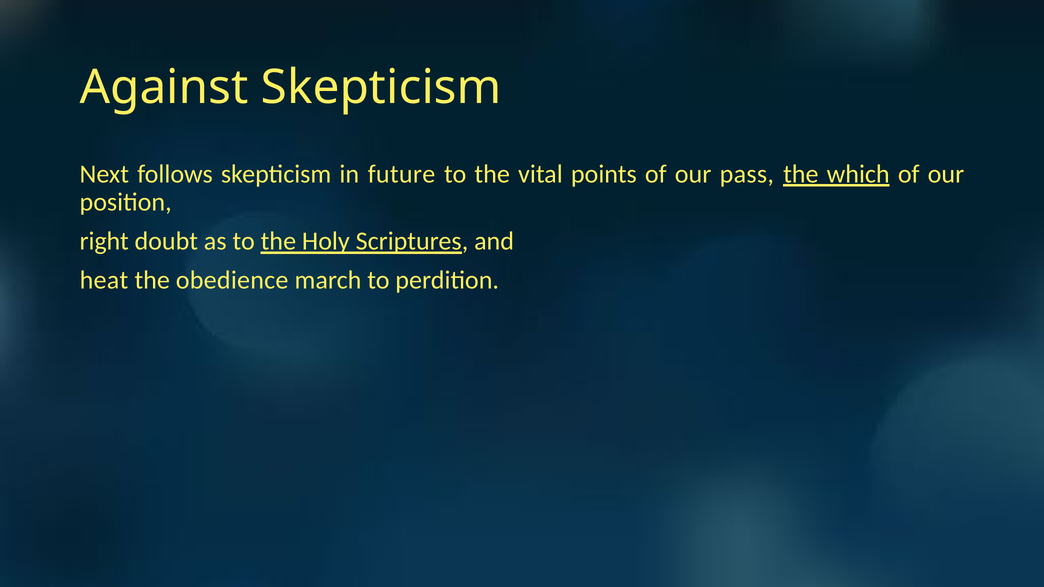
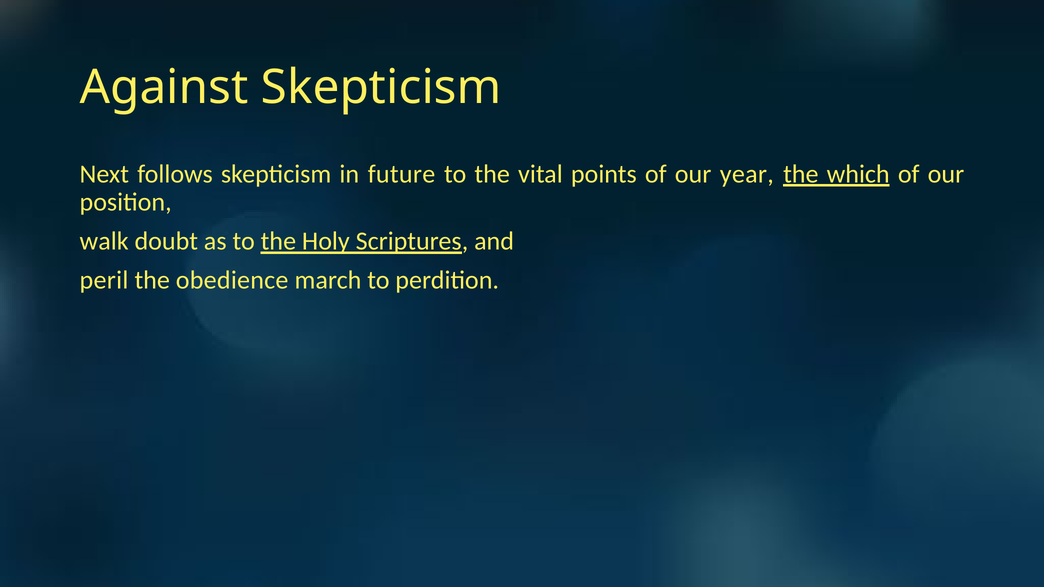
pass: pass -> year (747, 174)
right: right -> walk (104, 241)
heat: heat -> peril (104, 280)
